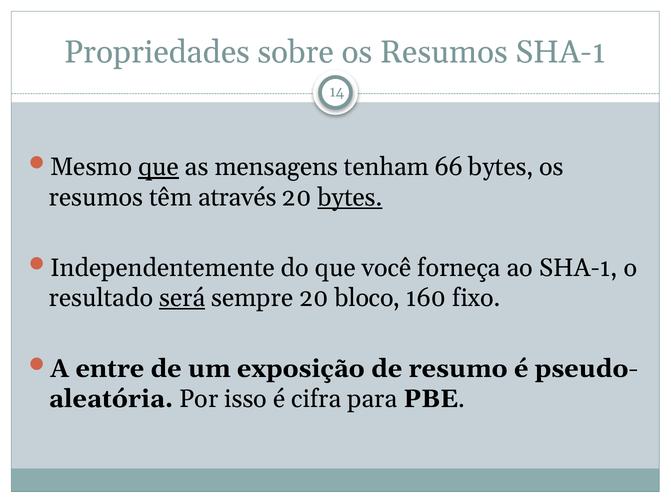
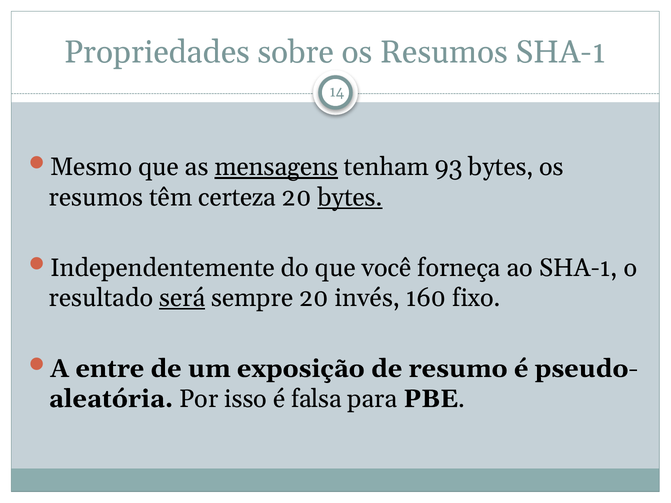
que underline: present -> none (159, 167)
mensagens underline: none -> present (276, 167)
66: 66 -> 93 (449, 167)
através: através -> certeza (237, 197)
bloco: bloco -> invés (367, 298)
cifra: cifra -> falsa (316, 399)
